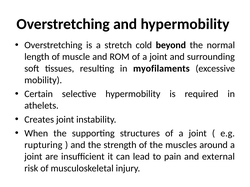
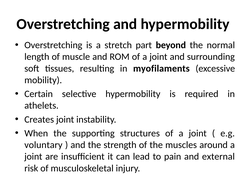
cold: cold -> part (144, 45)
rupturing: rupturing -> voluntary (43, 145)
